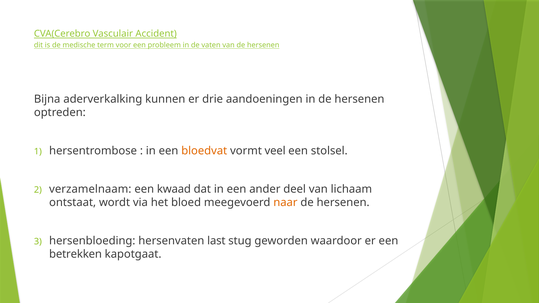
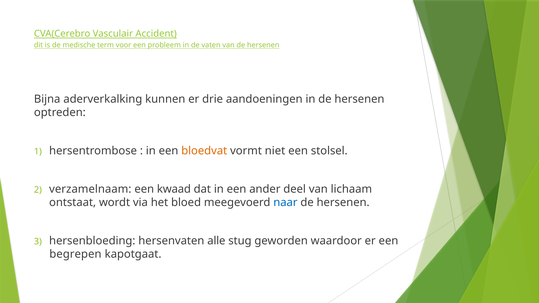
veel: veel -> niet (275, 151)
naar colour: orange -> blue (285, 203)
last: last -> alle (216, 241)
betrekken: betrekken -> begrepen (75, 254)
